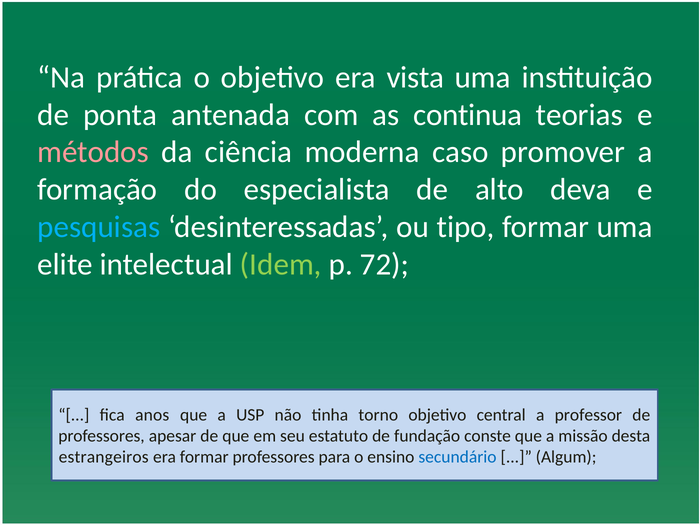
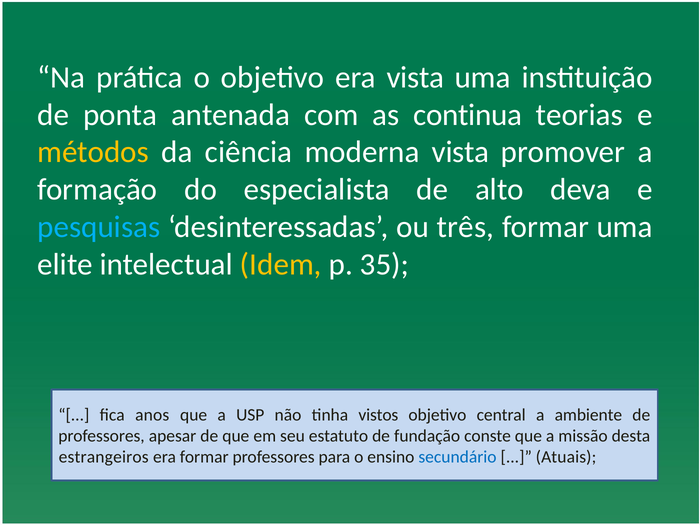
métodos colour: pink -> yellow (93, 152)
moderna caso: caso -> vista (461, 152)
tipo: tipo -> três (465, 227)
Idem colour: light green -> yellow (281, 264)
72: 72 -> 35 (385, 264)
torno: torno -> vistos (378, 415)
professor: professor -> ambiente (588, 415)
Algum: Algum -> Atuais (566, 457)
